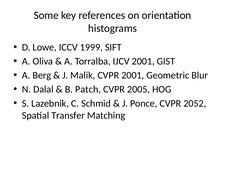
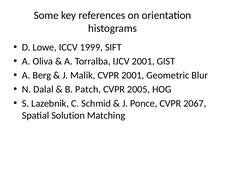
2052: 2052 -> 2067 (195, 103)
Transfer: Transfer -> Solution (68, 115)
